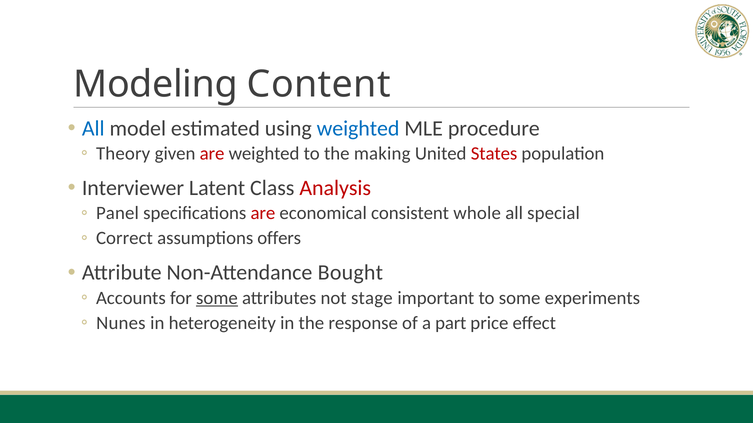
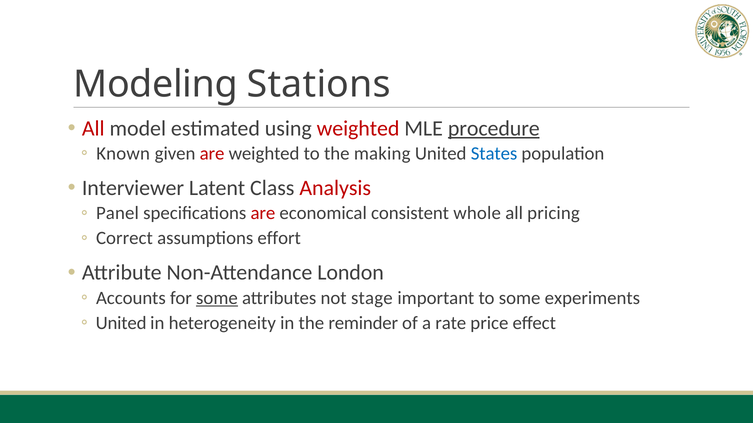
Content: Content -> Stations (319, 84)
All colour: blue -> red (93, 129)
weighted colour: blue -> red (358, 129)
procedure underline: none -> present (494, 129)
Theory: Theory -> Known (123, 154)
States colour: red -> blue (494, 154)
special: special -> pricing (554, 214)
offers: offers -> effort (279, 239)
Bought: Bought -> London (351, 273)
Nunes: Nunes -> United (121, 323)
response: response -> reminder (363, 323)
part: part -> rate (451, 323)
